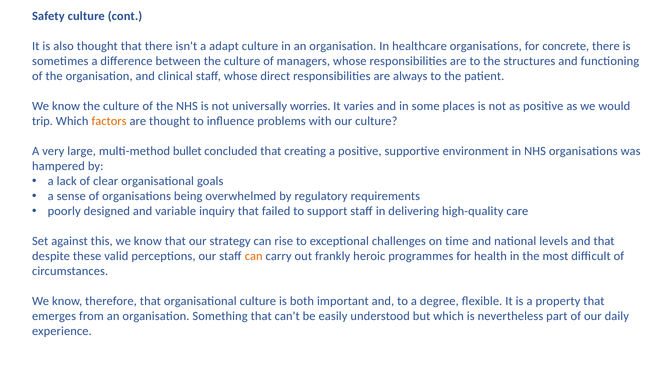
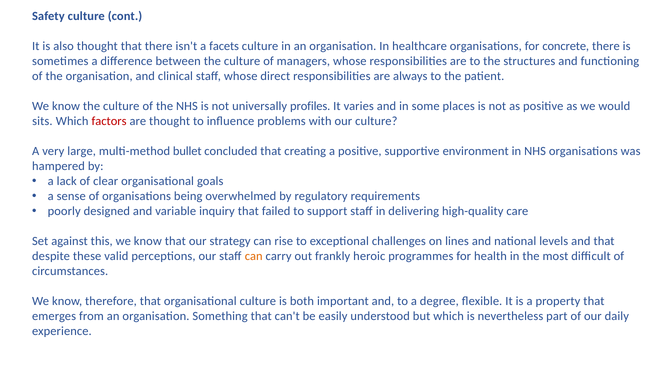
adapt: adapt -> facets (224, 46)
worries: worries -> profiles (310, 106)
trip: trip -> sits (42, 121)
factors colour: orange -> red (109, 121)
time: time -> lines (457, 241)
